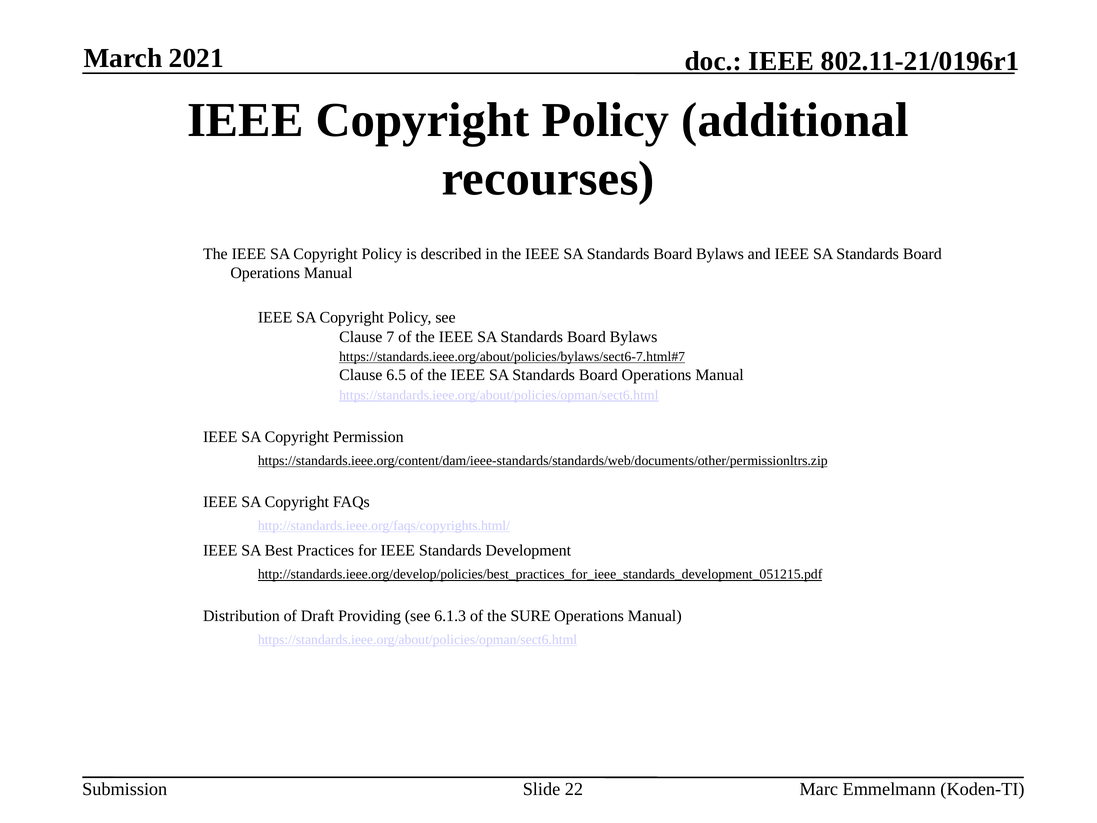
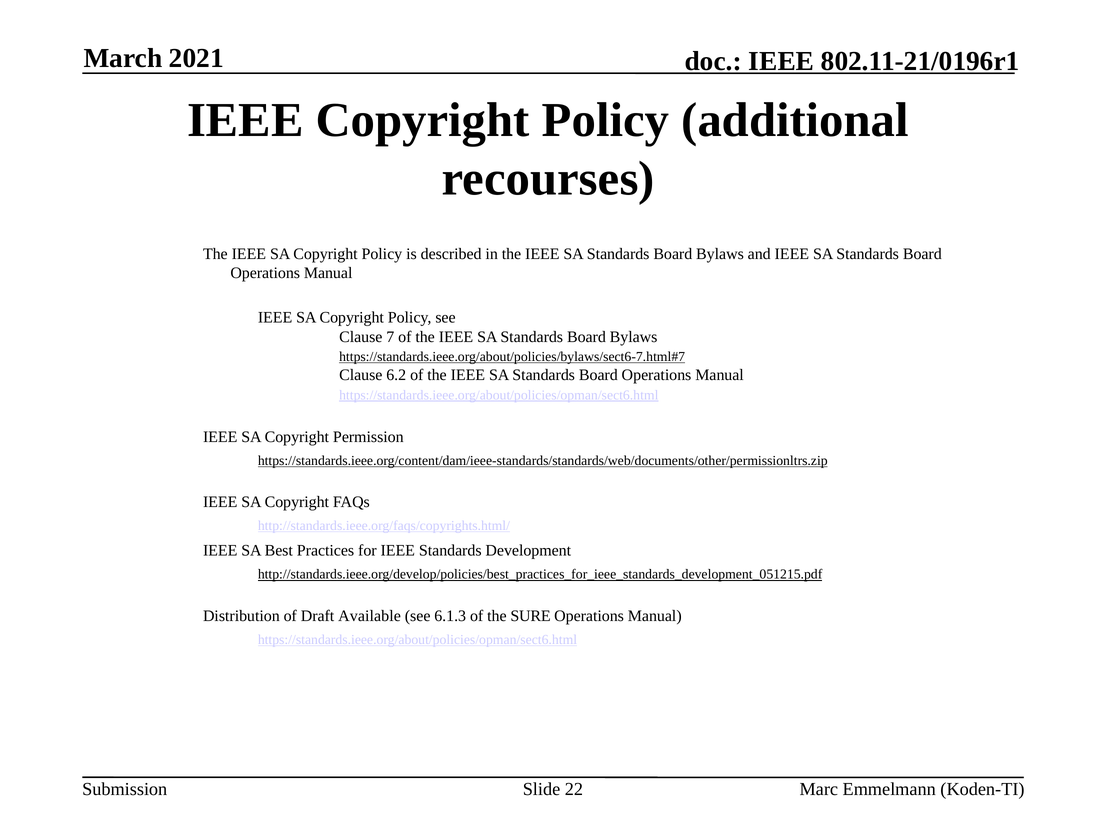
6.5: 6.5 -> 6.2 (396, 375)
Providing: Providing -> Available (370, 616)
